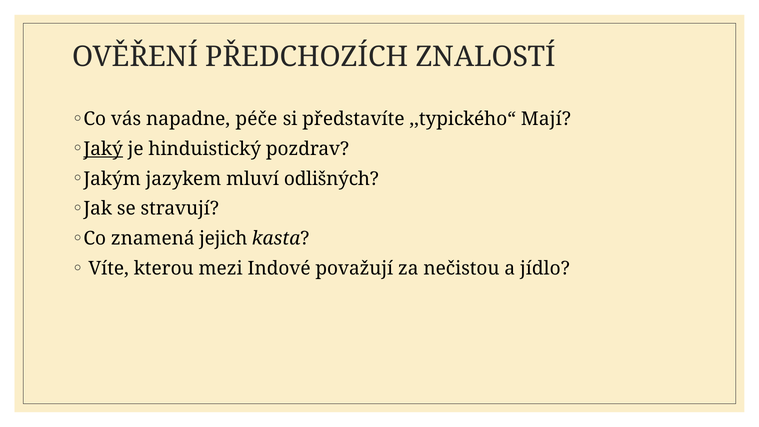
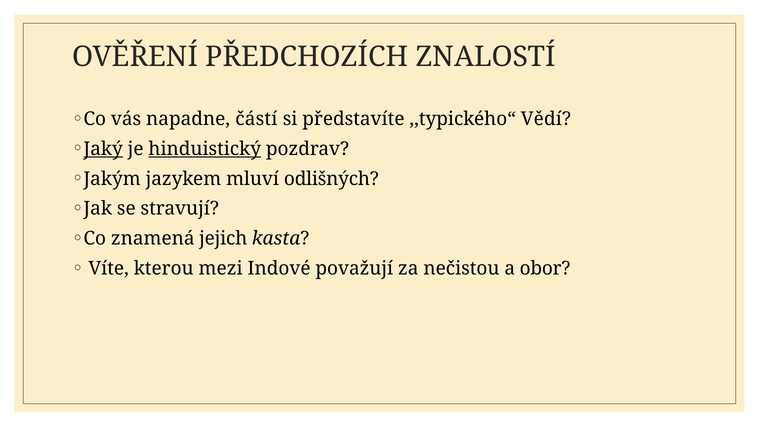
péče: péče -> částí (256, 119)
Mají: Mají -> Vědí (546, 119)
hinduistický underline: none -> present (205, 149)
jídlo: jídlo -> obor (545, 268)
